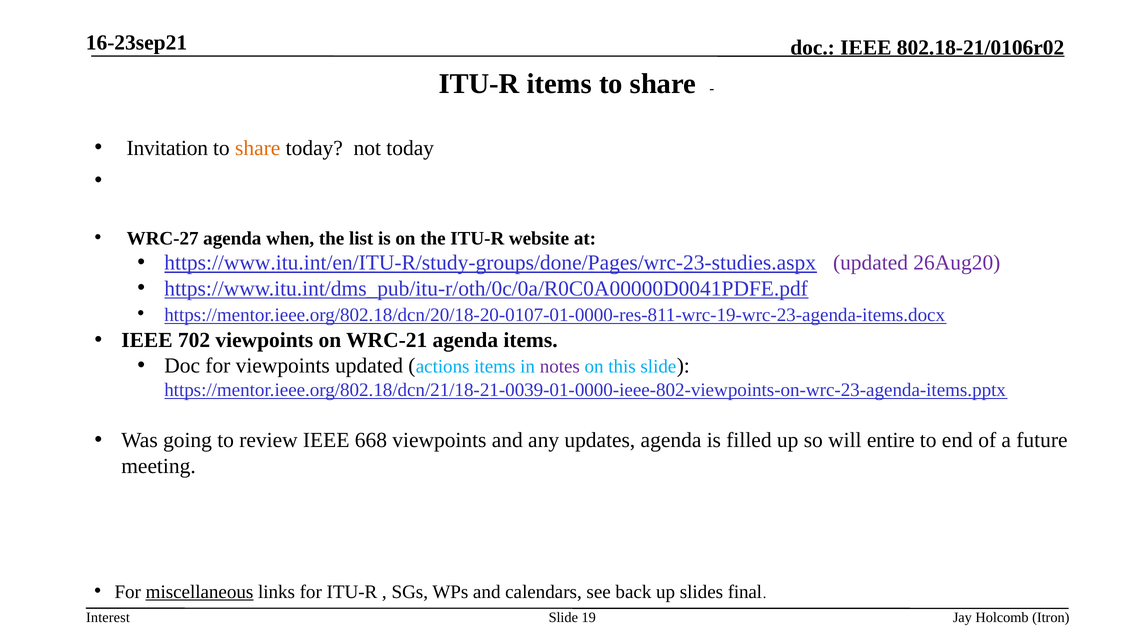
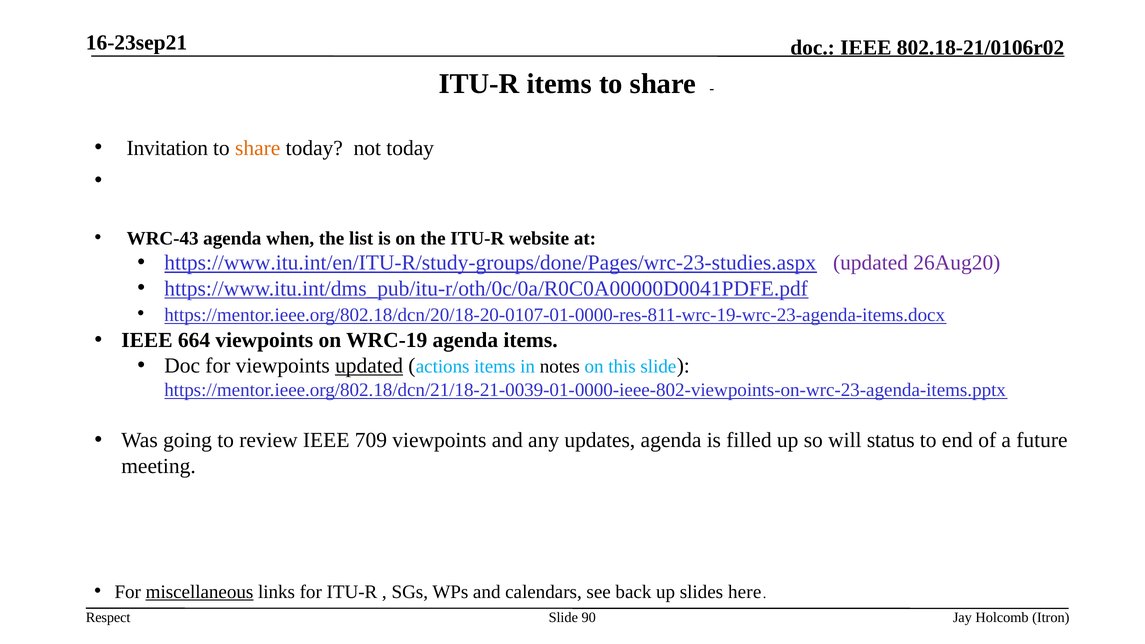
WRC-27: WRC-27 -> WRC-43 (163, 238)
702: 702 -> 664 (194, 340)
WRC-21: WRC-21 -> WRC-19 (387, 340)
updated underline: none -> present (369, 366)
notes colour: purple -> black (560, 367)
668: 668 -> 709 (371, 440)
entire: entire -> status (891, 440)
final: final -> here (745, 592)
Interest: Interest -> Respect (108, 618)
19: 19 -> 90 (589, 618)
